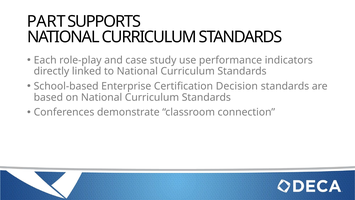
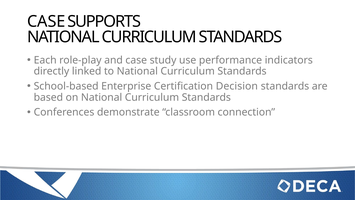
PART: PART -> CASE (46, 21)
